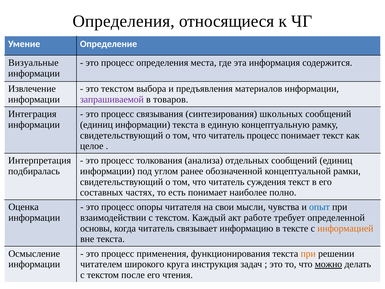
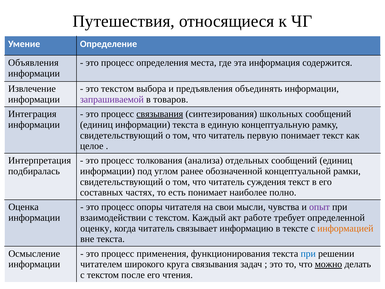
Определения: Определения -> Путешествия (124, 21)
Визуальные: Визуальные -> Объявления (33, 63)
материалов: материалов -> объединять (259, 89)
связывания underline: none -> present (160, 114)
читатель процесс: процесс -> первую (263, 135)
опыт colour: blue -> purple (319, 207)
основы: основы -> оценку (96, 228)
при colour: orange -> blue (308, 253)
круга инструкция: инструкция -> связывания (215, 264)
